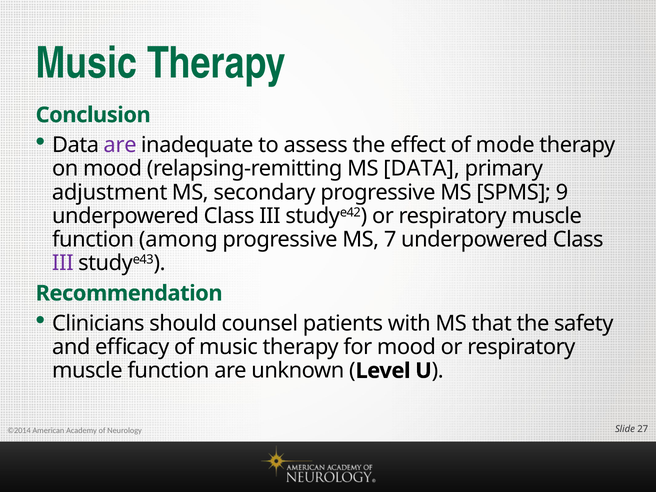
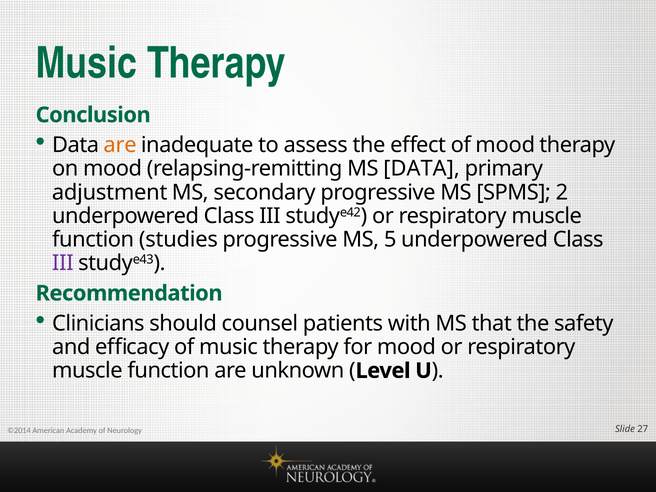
are colour: purple -> orange (120, 145)
of mode: mode -> mood (505, 145)
9: 9 -> 2 (562, 192)
among: among -> studies (178, 240)
7: 7 -> 5 (390, 240)
